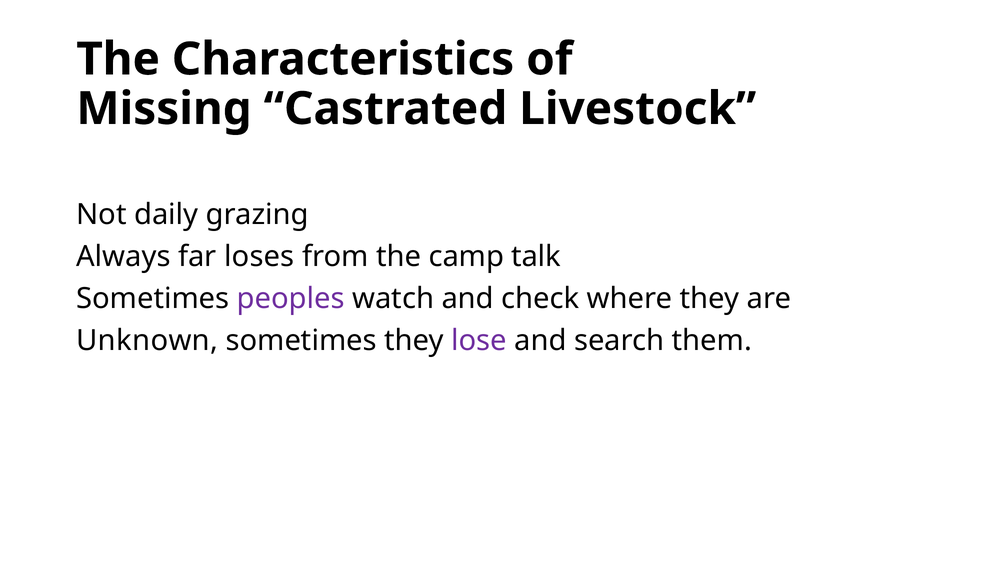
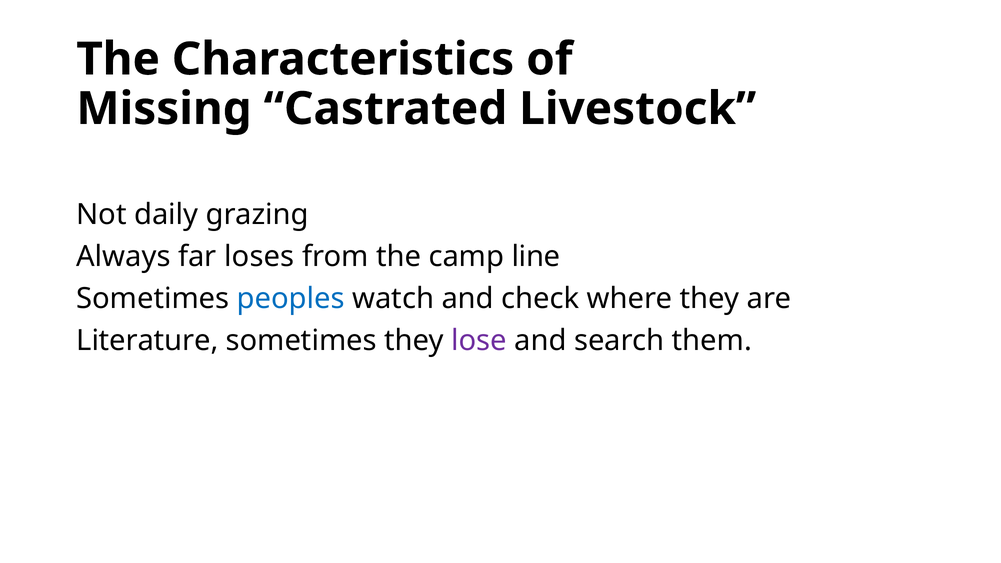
talk: talk -> line (536, 257)
peoples colour: purple -> blue (291, 299)
Unknown: Unknown -> Literature (147, 341)
